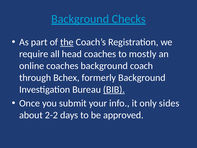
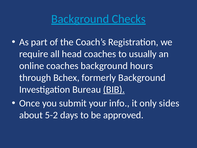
the underline: present -> none (67, 42)
mostly: mostly -> usually (143, 54)
coach: coach -> hours (141, 66)
2-2: 2-2 -> 5-2 (51, 115)
